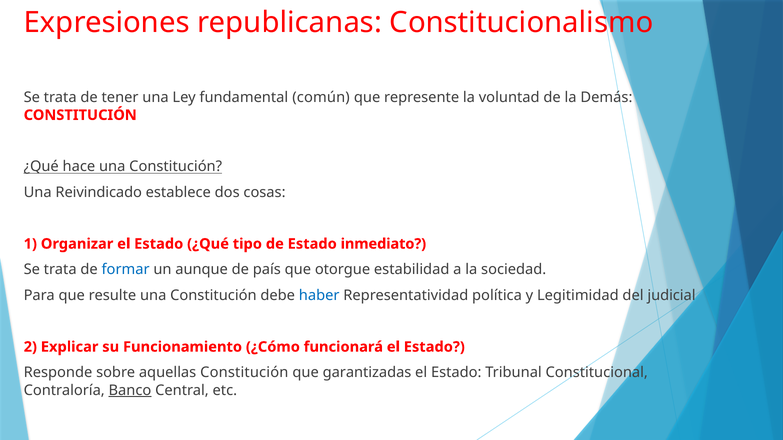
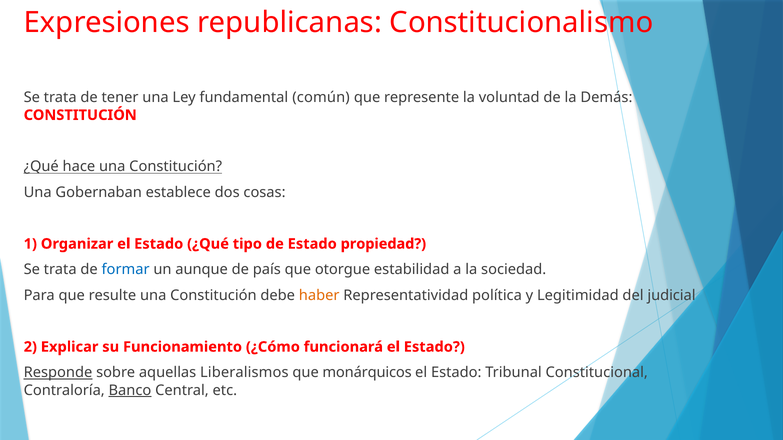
Reivindicado: Reivindicado -> Gobernaban (99, 193)
inmediato: inmediato -> propiedad (383, 244)
haber colour: blue -> orange (319, 296)
Responde underline: none -> present (58, 373)
aquellas Constitución: Constitución -> Liberalismos (244, 373)
garantizadas: garantizadas -> monárquicos (367, 373)
